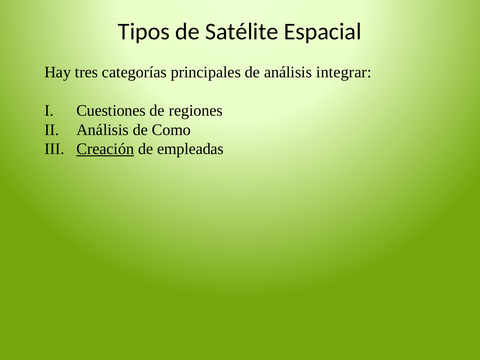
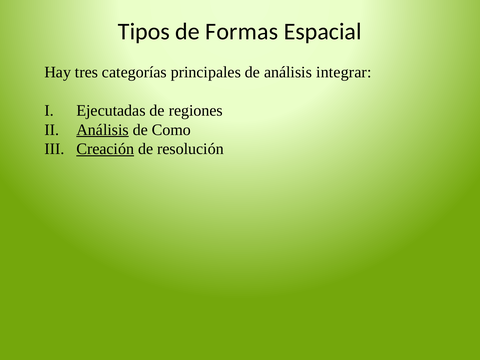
Satélite: Satélite -> Formas (242, 32)
Cuestiones: Cuestiones -> Ejecutadas (111, 111)
Análisis underline: none -> present (103, 130)
empleadas: empleadas -> resolución (190, 149)
